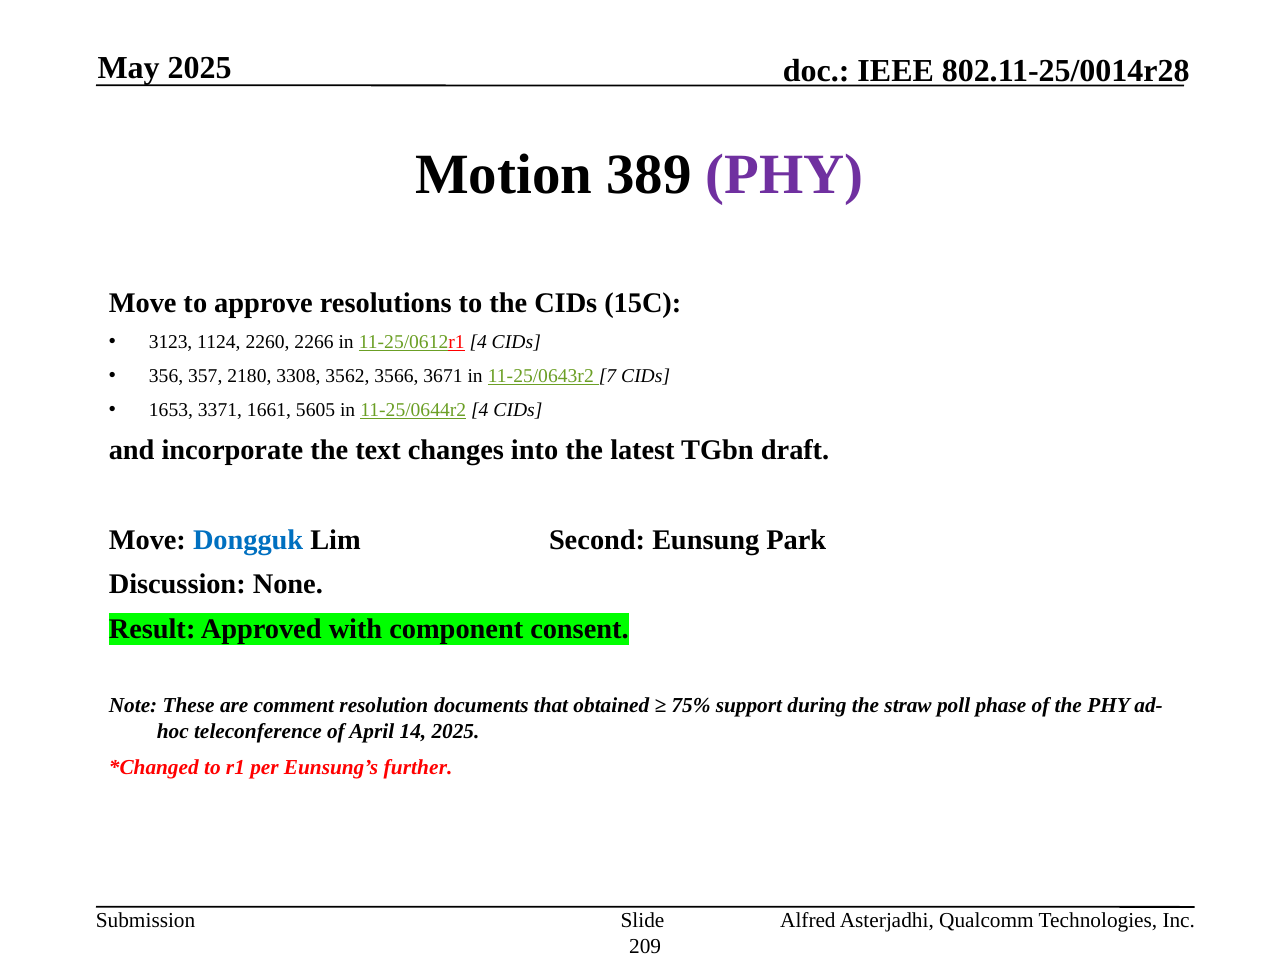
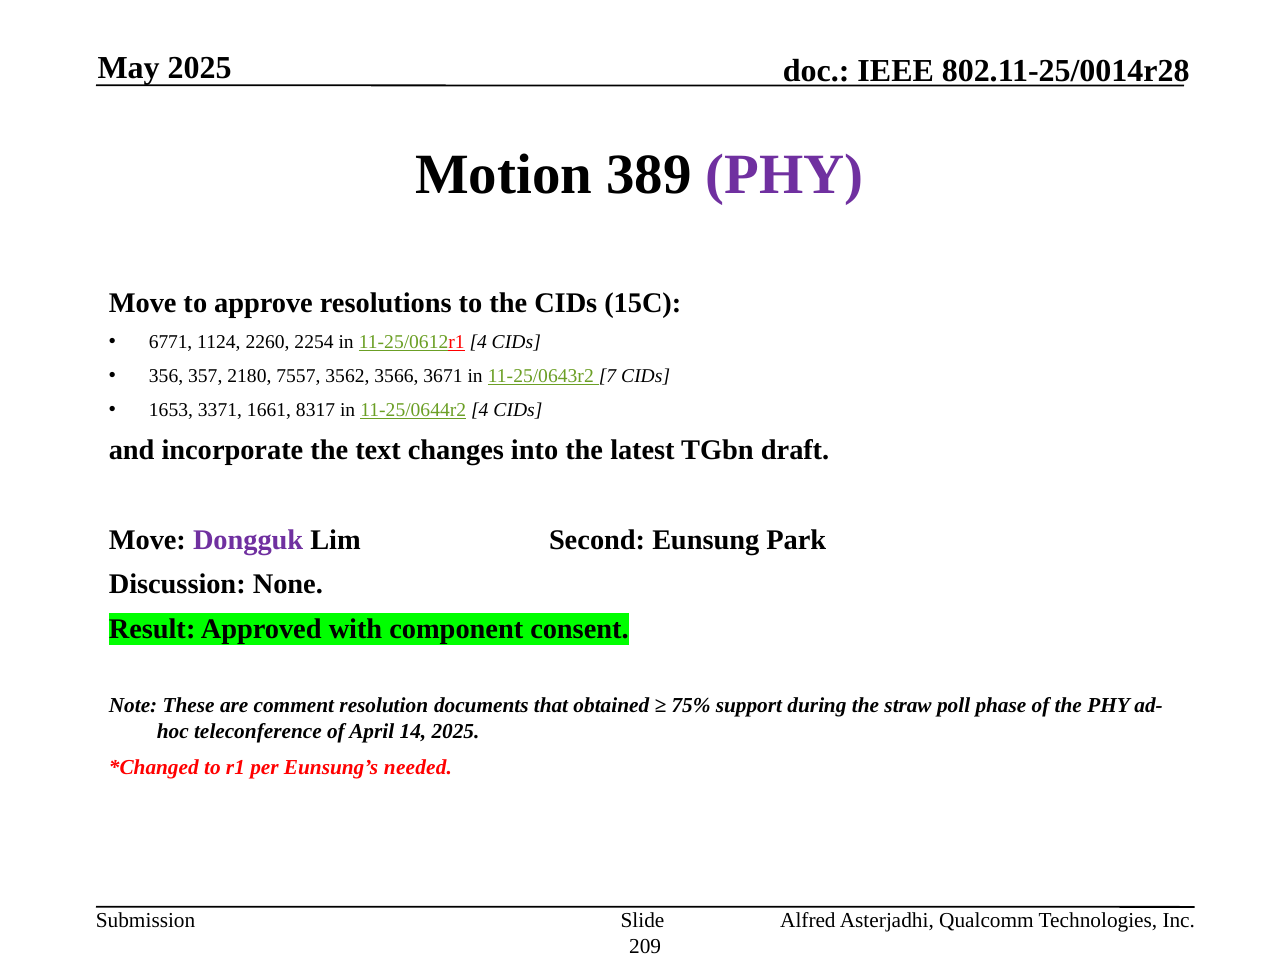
3123: 3123 -> 6771 (171, 342)
2266: 2266 -> 2254 (314, 342)
3308: 3308 -> 7557 (298, 376)
5605: 5605 -> 8317 (316, 410)
Dongguk colour: blue -> purple (248, 540)
further: further -> needed (418, 768)
